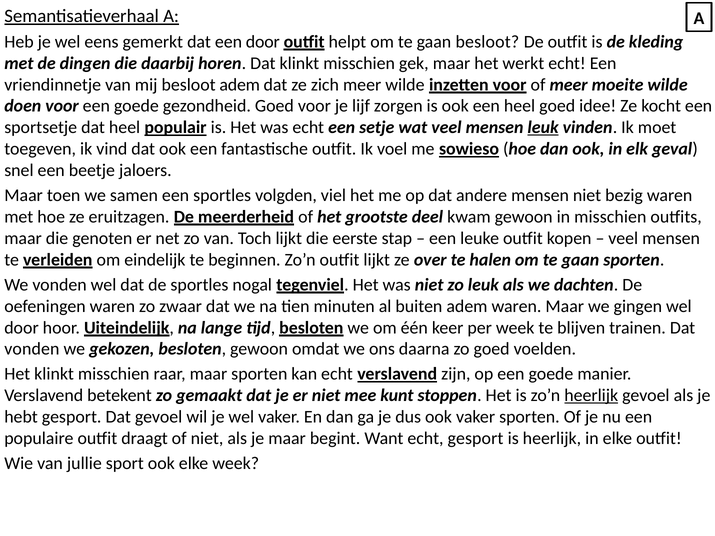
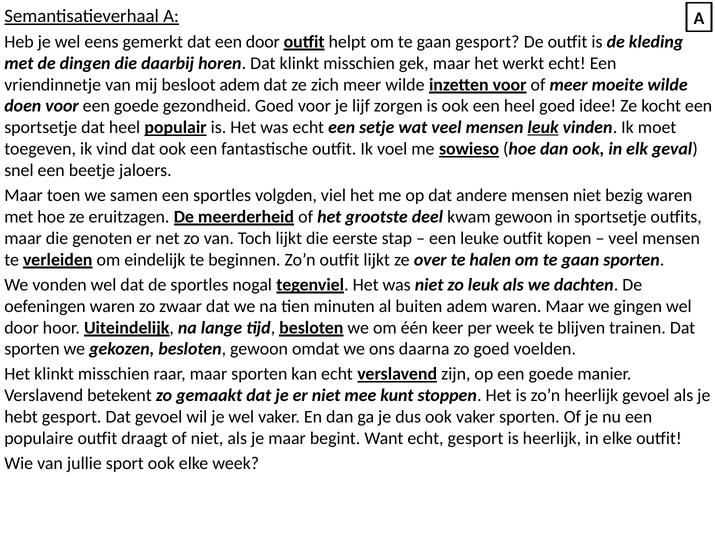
gaan besloot: besloot -> gesport (487, 42)
in misschien: misschien -> sportsetje (610, 217)
vonden: vonden -> sporten (32, 349)
heerlijk underline: present -> none (591, 396)
